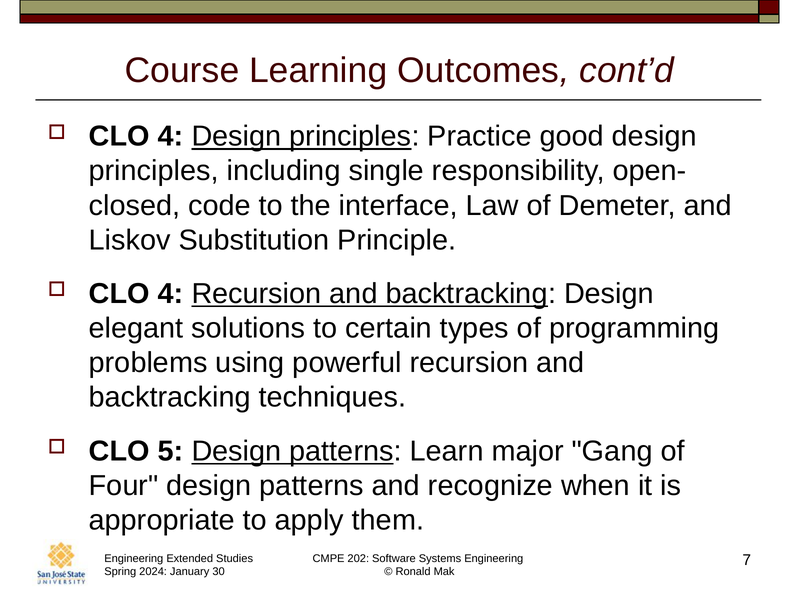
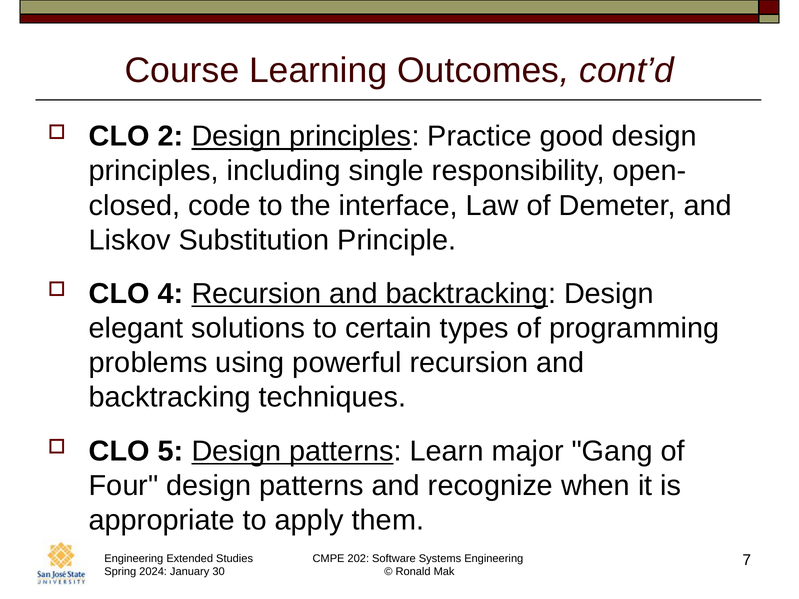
4: 4 -> 2 (171, 136)
